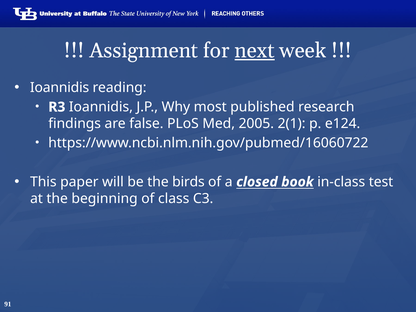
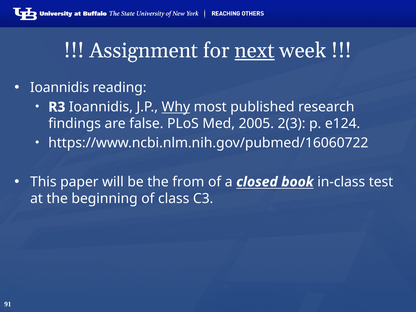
Why underline: none -> present (176, 107)
2(1: 2(1 -> 2(3 (292, 124)
birds: birds -> from (188, 182)
